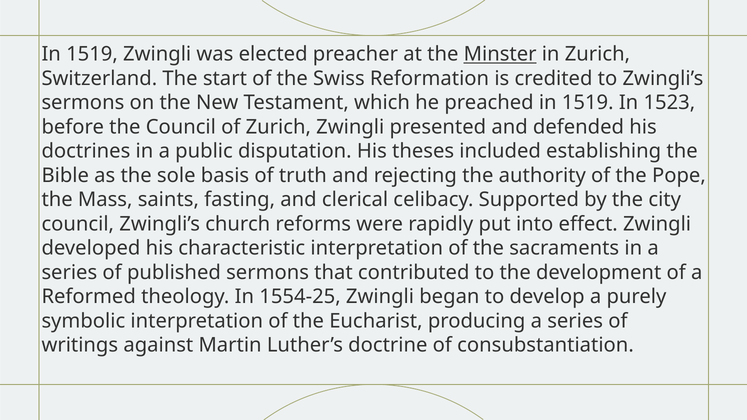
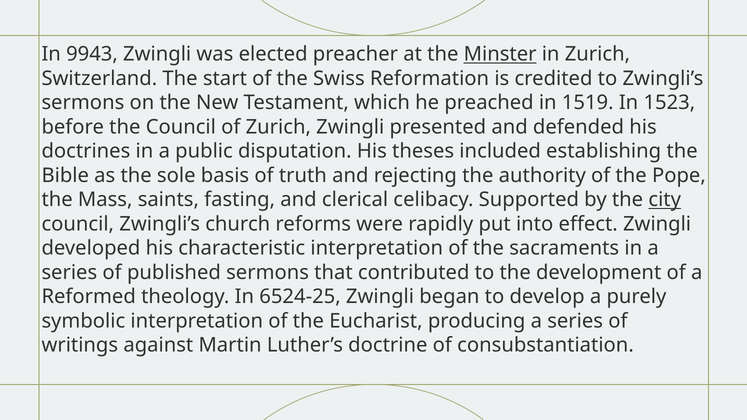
1519: 1519 -> 9943 (92, 54)
city underline: none -> present (665, 200)
1554-25: 1554-25 -> 6524-25 (300, 297)
